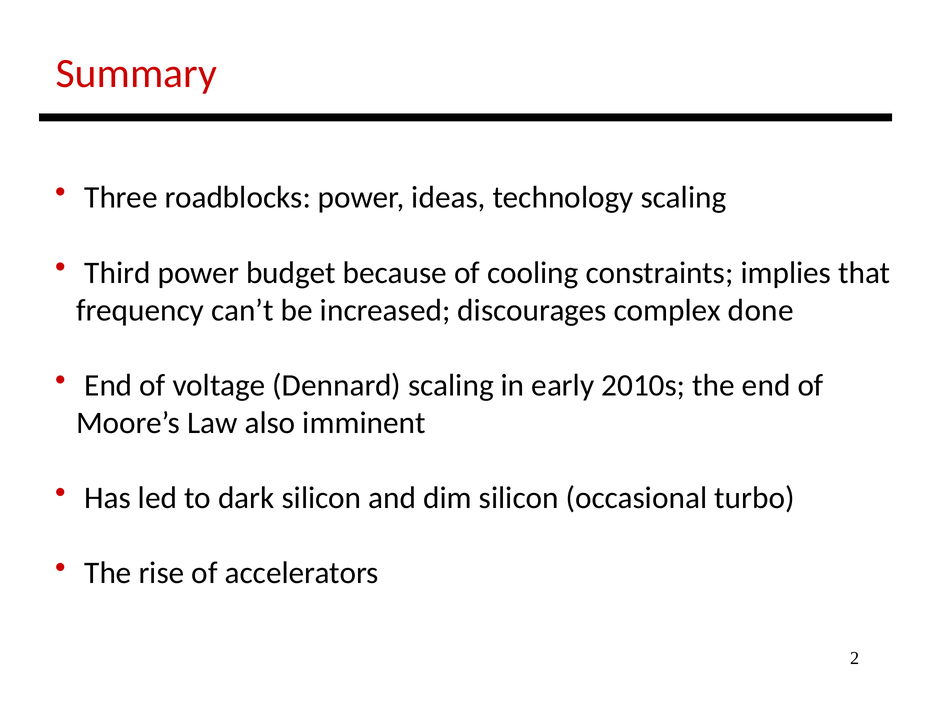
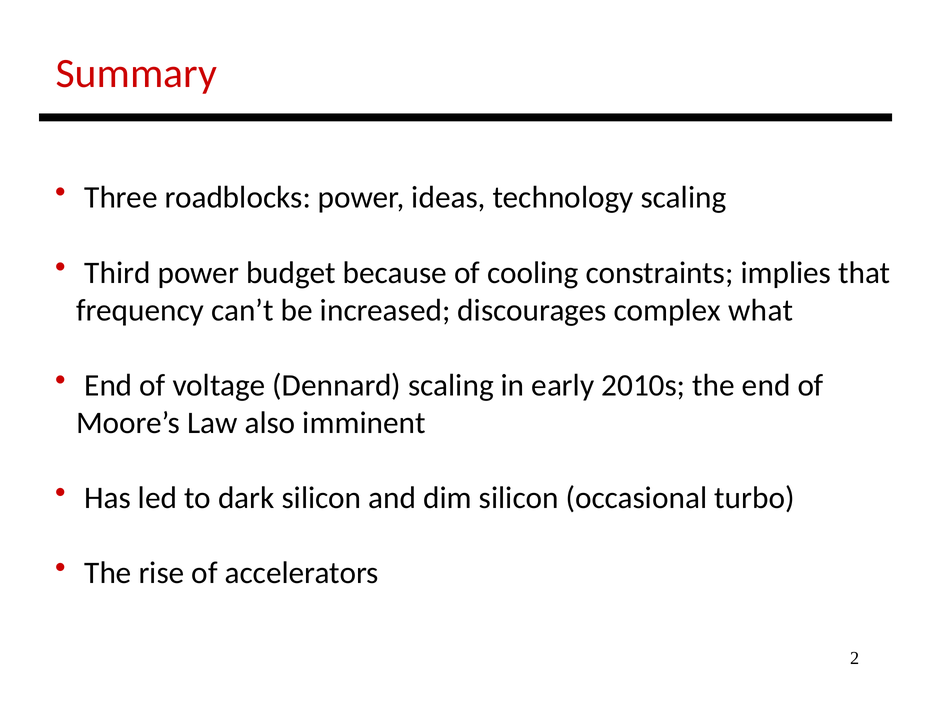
done: done -> what (761, 310)
